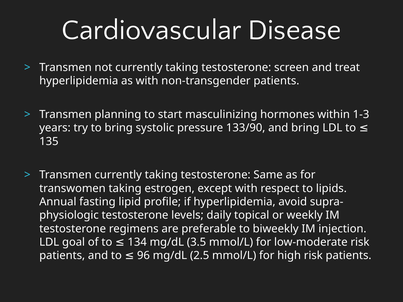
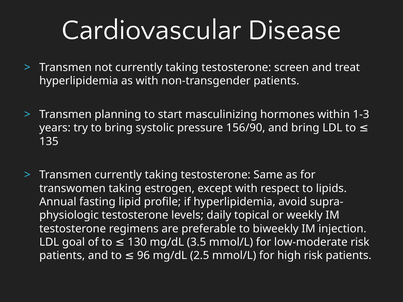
133/90: 133/90 -> 156/90 (246, 128)
134: 134 -> 130 (137, 242)
